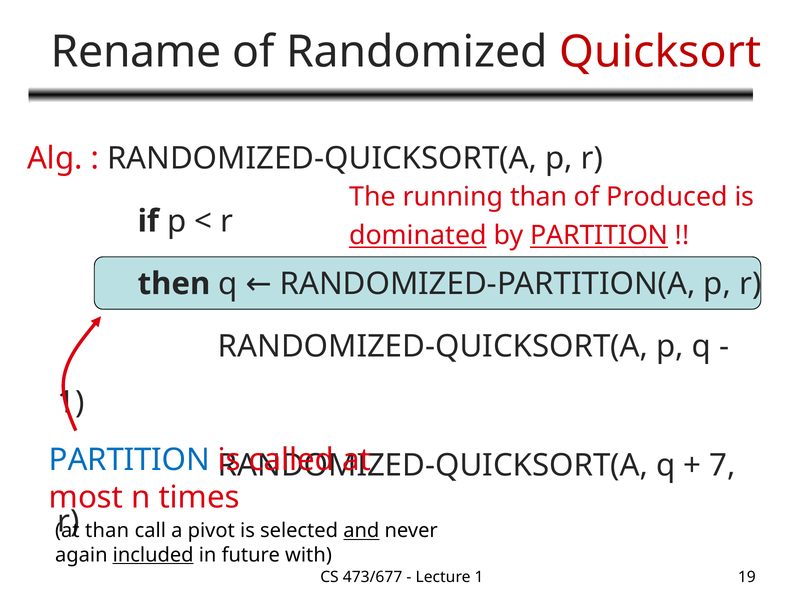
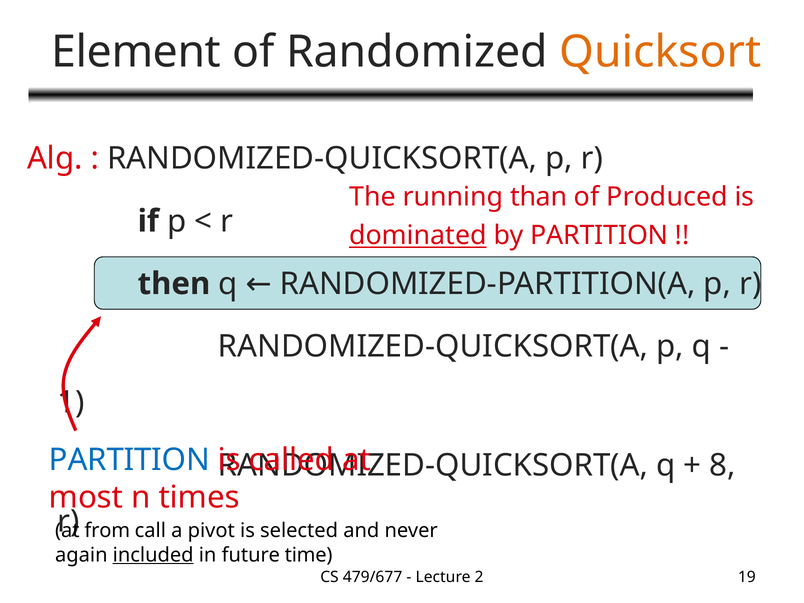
Rename: Rename -> Element (136, 52)
Quicksort colour: red -> orange (660, 52)
PARTITION underline: present -> none (599, 236)
7: 7 -> 8 (722, 465)
than: than -> from (107, 531)
and underline: present -> none (361, 531)
with: with -> time (309, 555)
473/677: 473/677 -> 479/677 (373, 577)
Lecture 1: 1 -> 2 (479, 577)
